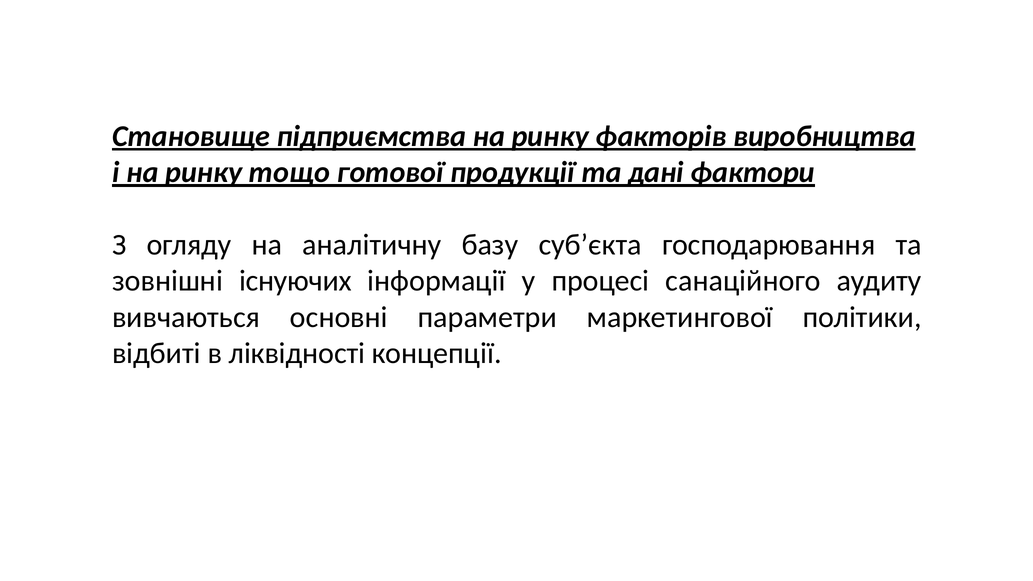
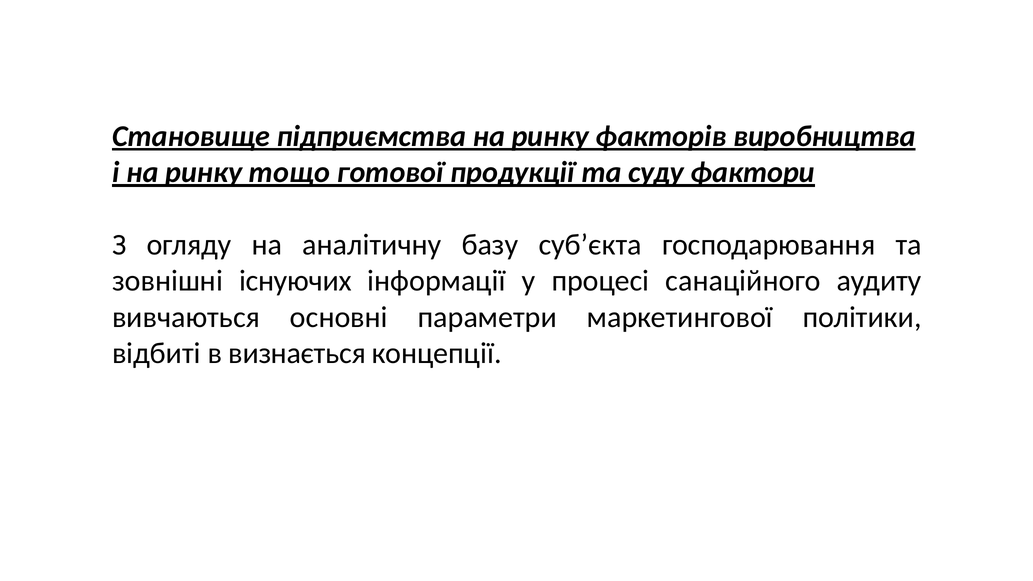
дані: дані -> суду (656, 173)
ліквідності: ліквідності -> визнається (297, 353)
